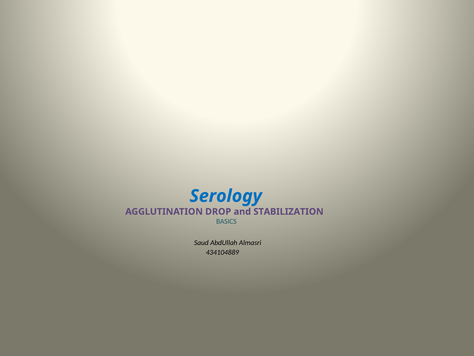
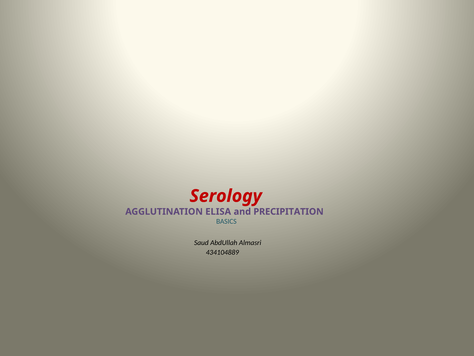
Serology colour: blue -> red (226, 196)
DROP: DROP -> ELISA (218, 211)
STABILIZATION: STABILIZATION -> PRECIPITATION (289, 211)
